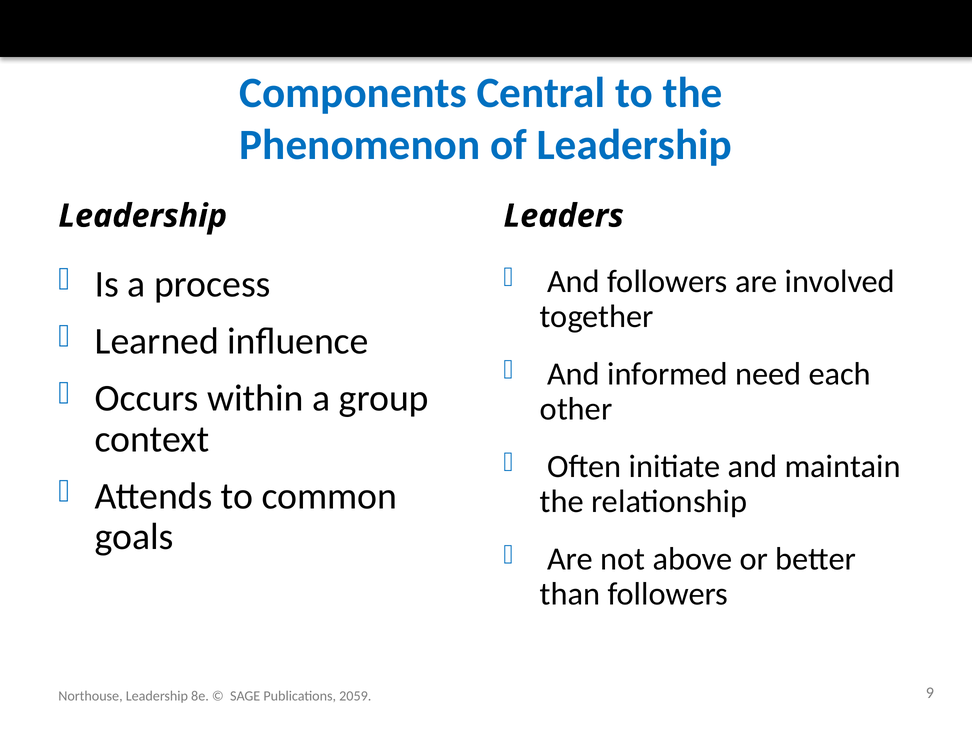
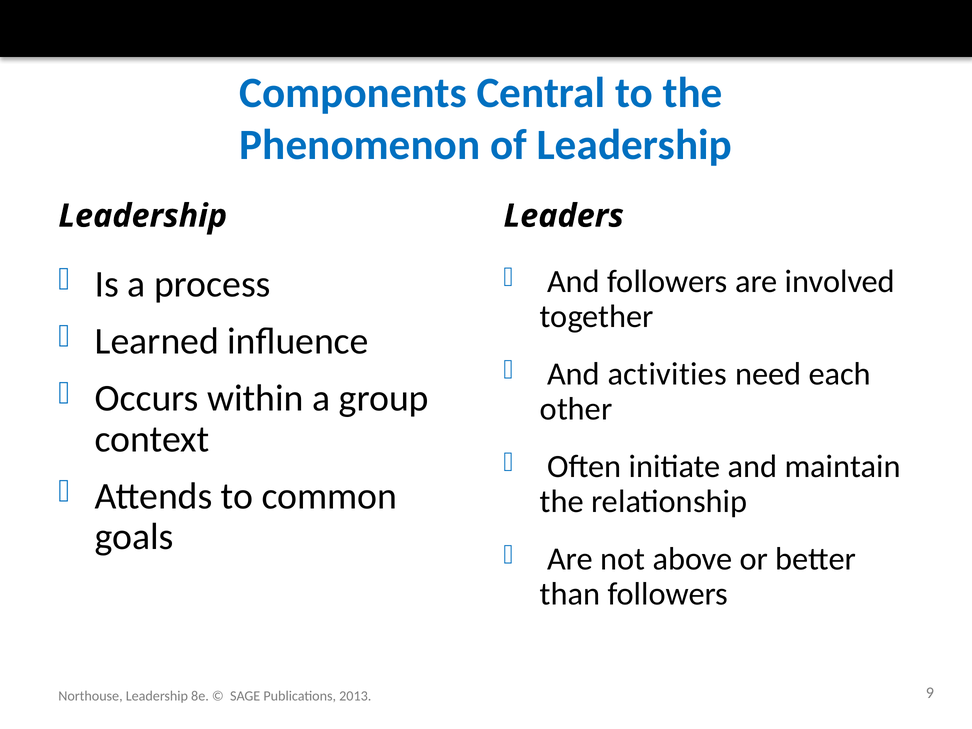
informed: informed -> activities (667, 374)
2059: 2059 -> 2013 (355, 696)
